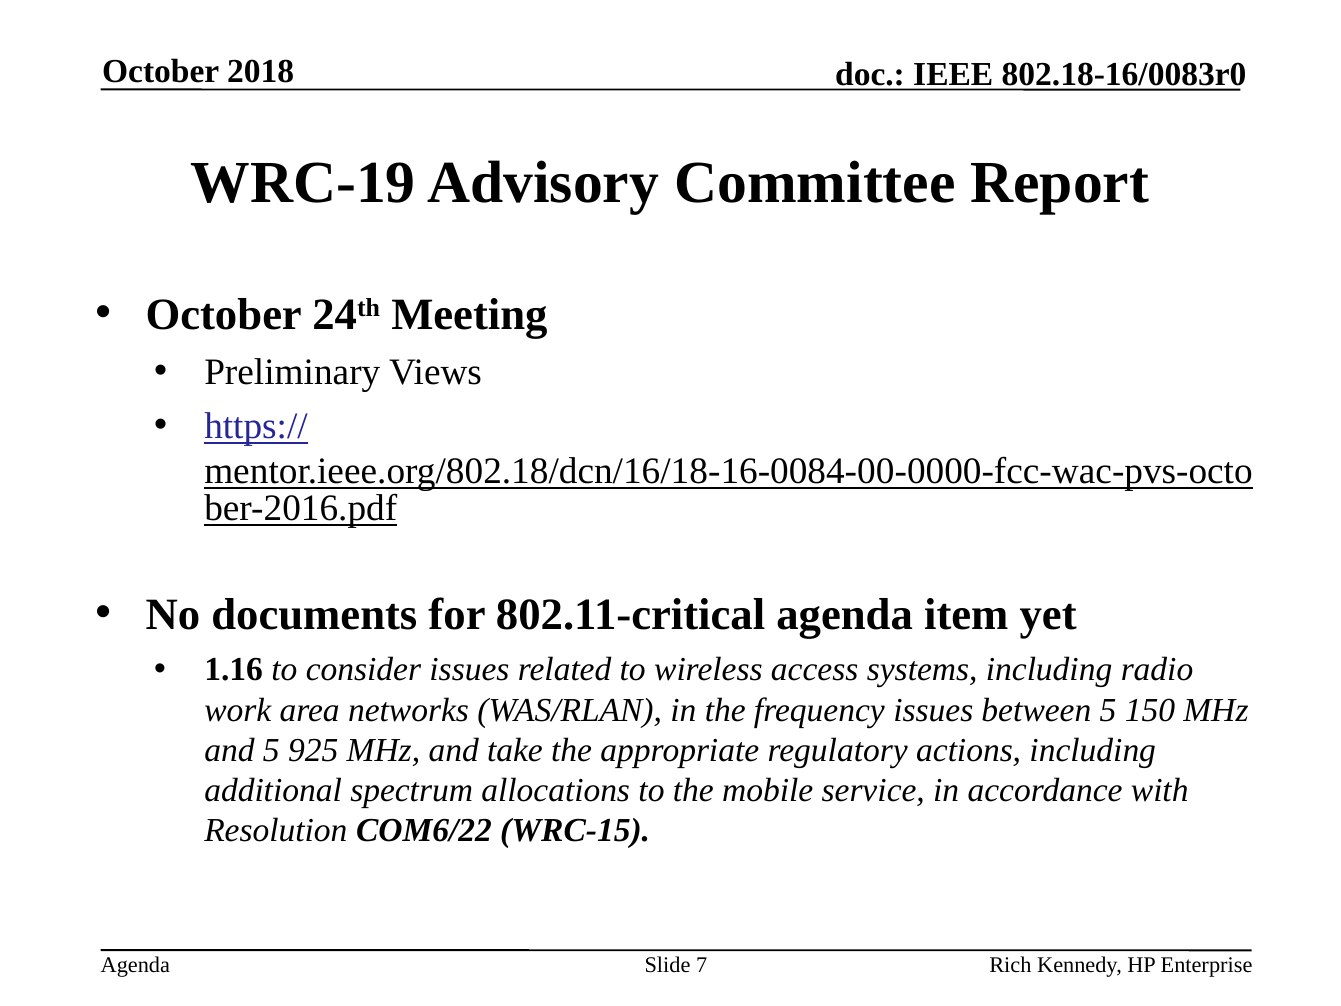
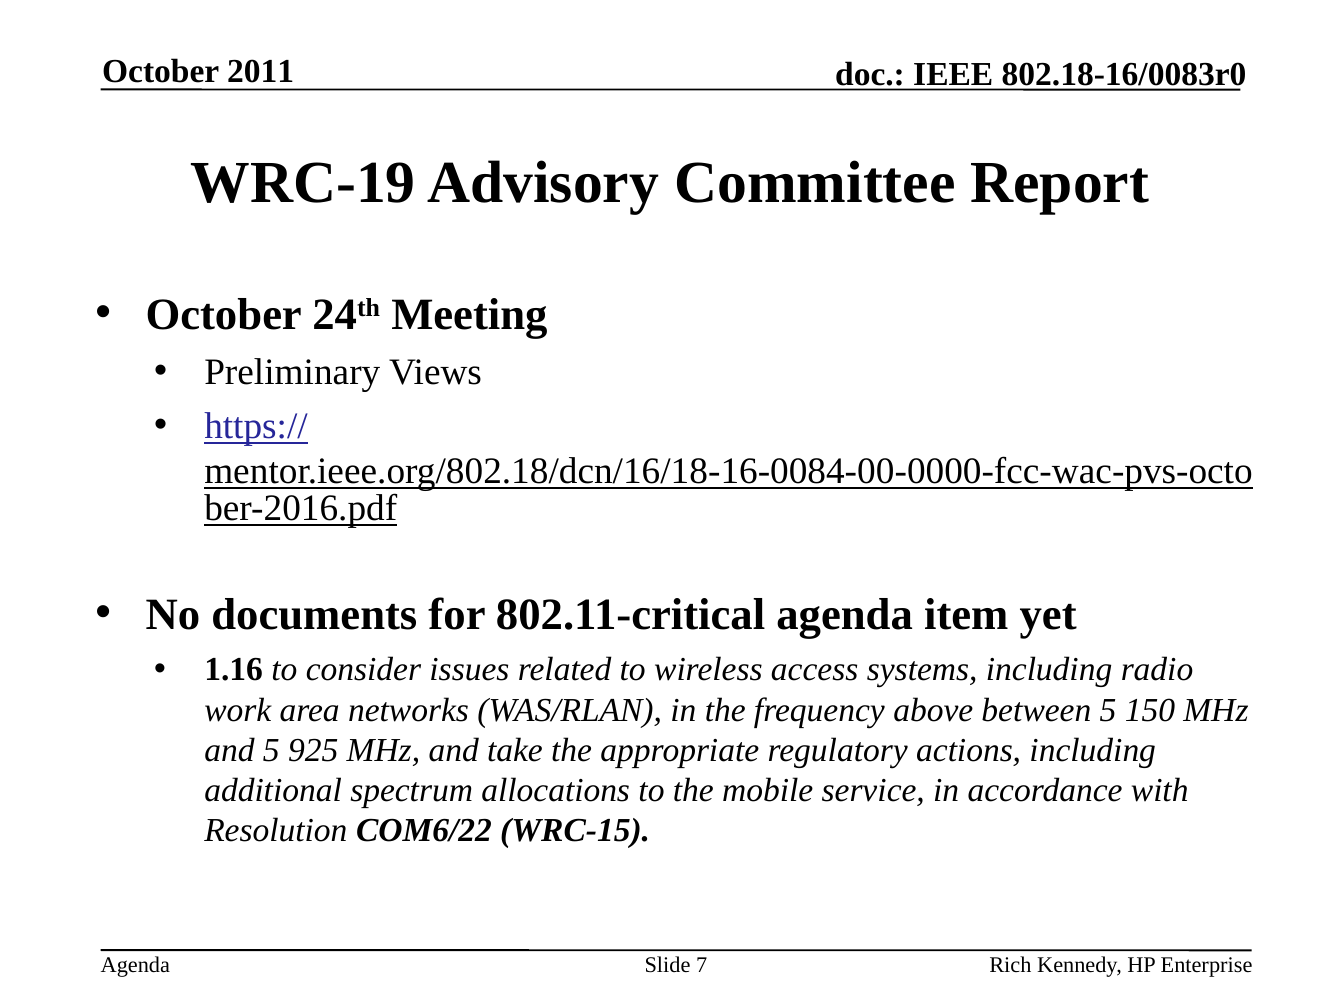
2018: 2018 -> 2011 (261, 71)
frequency issues: issues -> above (933, 710)
